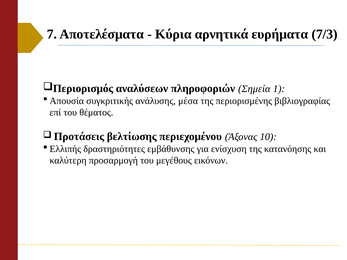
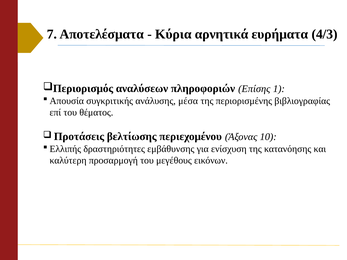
7/3: 7/3 -> 4/3 (325, 34)
Σημεία: Σημεία -> Επίσης (254, 89)
